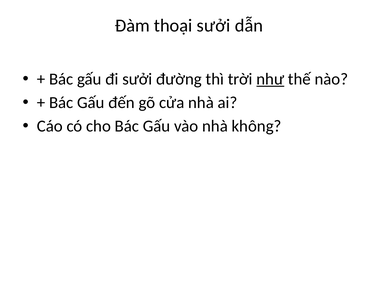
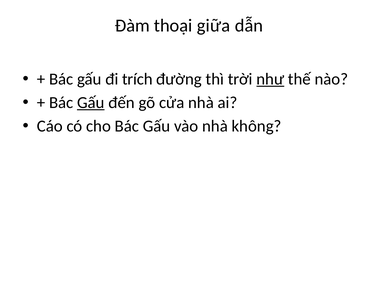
thoại sưởi: sưởi -> giữa (214, 26)
đi sưởi: sưởi -> trích (137, 79)
Gấu underline: none -> present (91, 103)
